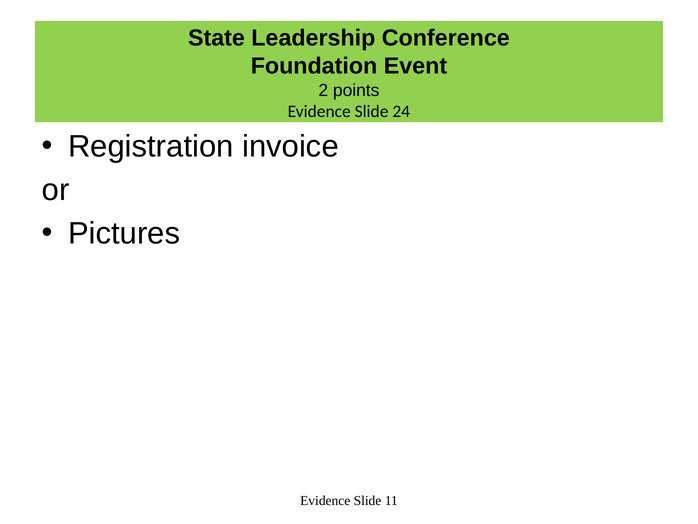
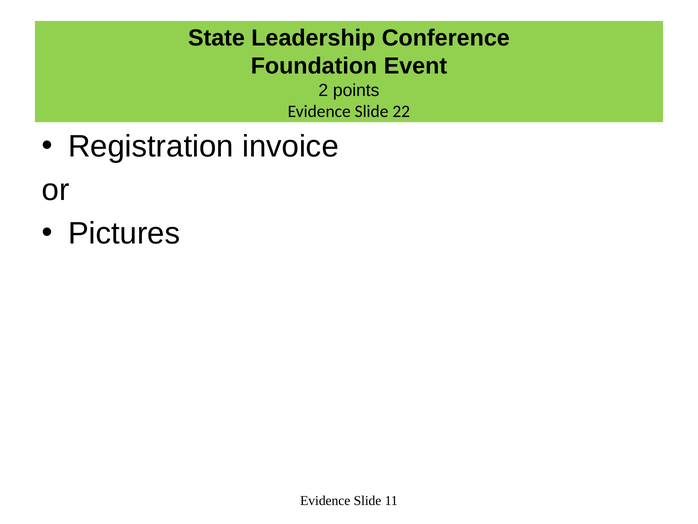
24: 24 -> 22 (401, 111)
